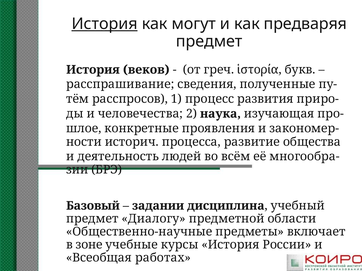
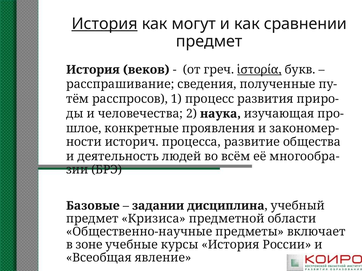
предваряя: предваряя -> сравнении (305, 24)
ἱστορία underline: none -> present (259, 70)
Базовый: Базовый -> Базовые (93, 206)
Диалогу: Диалогу -> Кризиса (154, 219)
работах: работах -> явление (163, 258)
